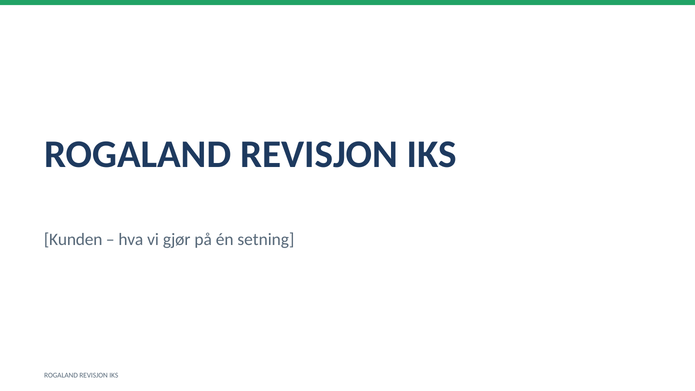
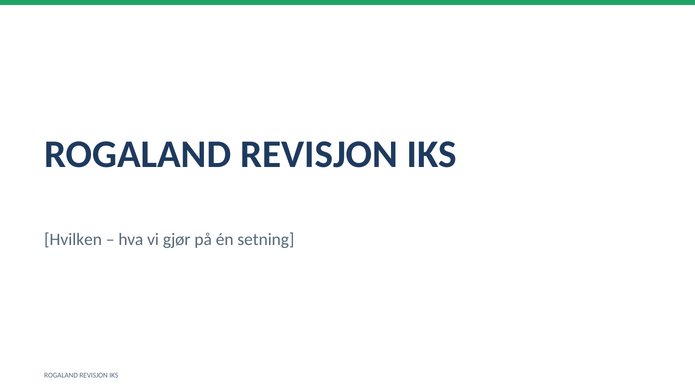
Kunden: Kunden -> Hvilken (73, 239)
